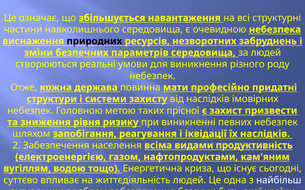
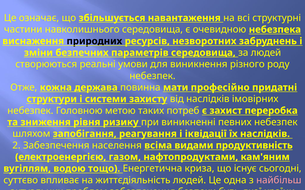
прісної: прісної -> потреб (183, 111)
призвести: призвести -> переробка (271, 111)
найбільш colour: white -> pink (279, 181)
